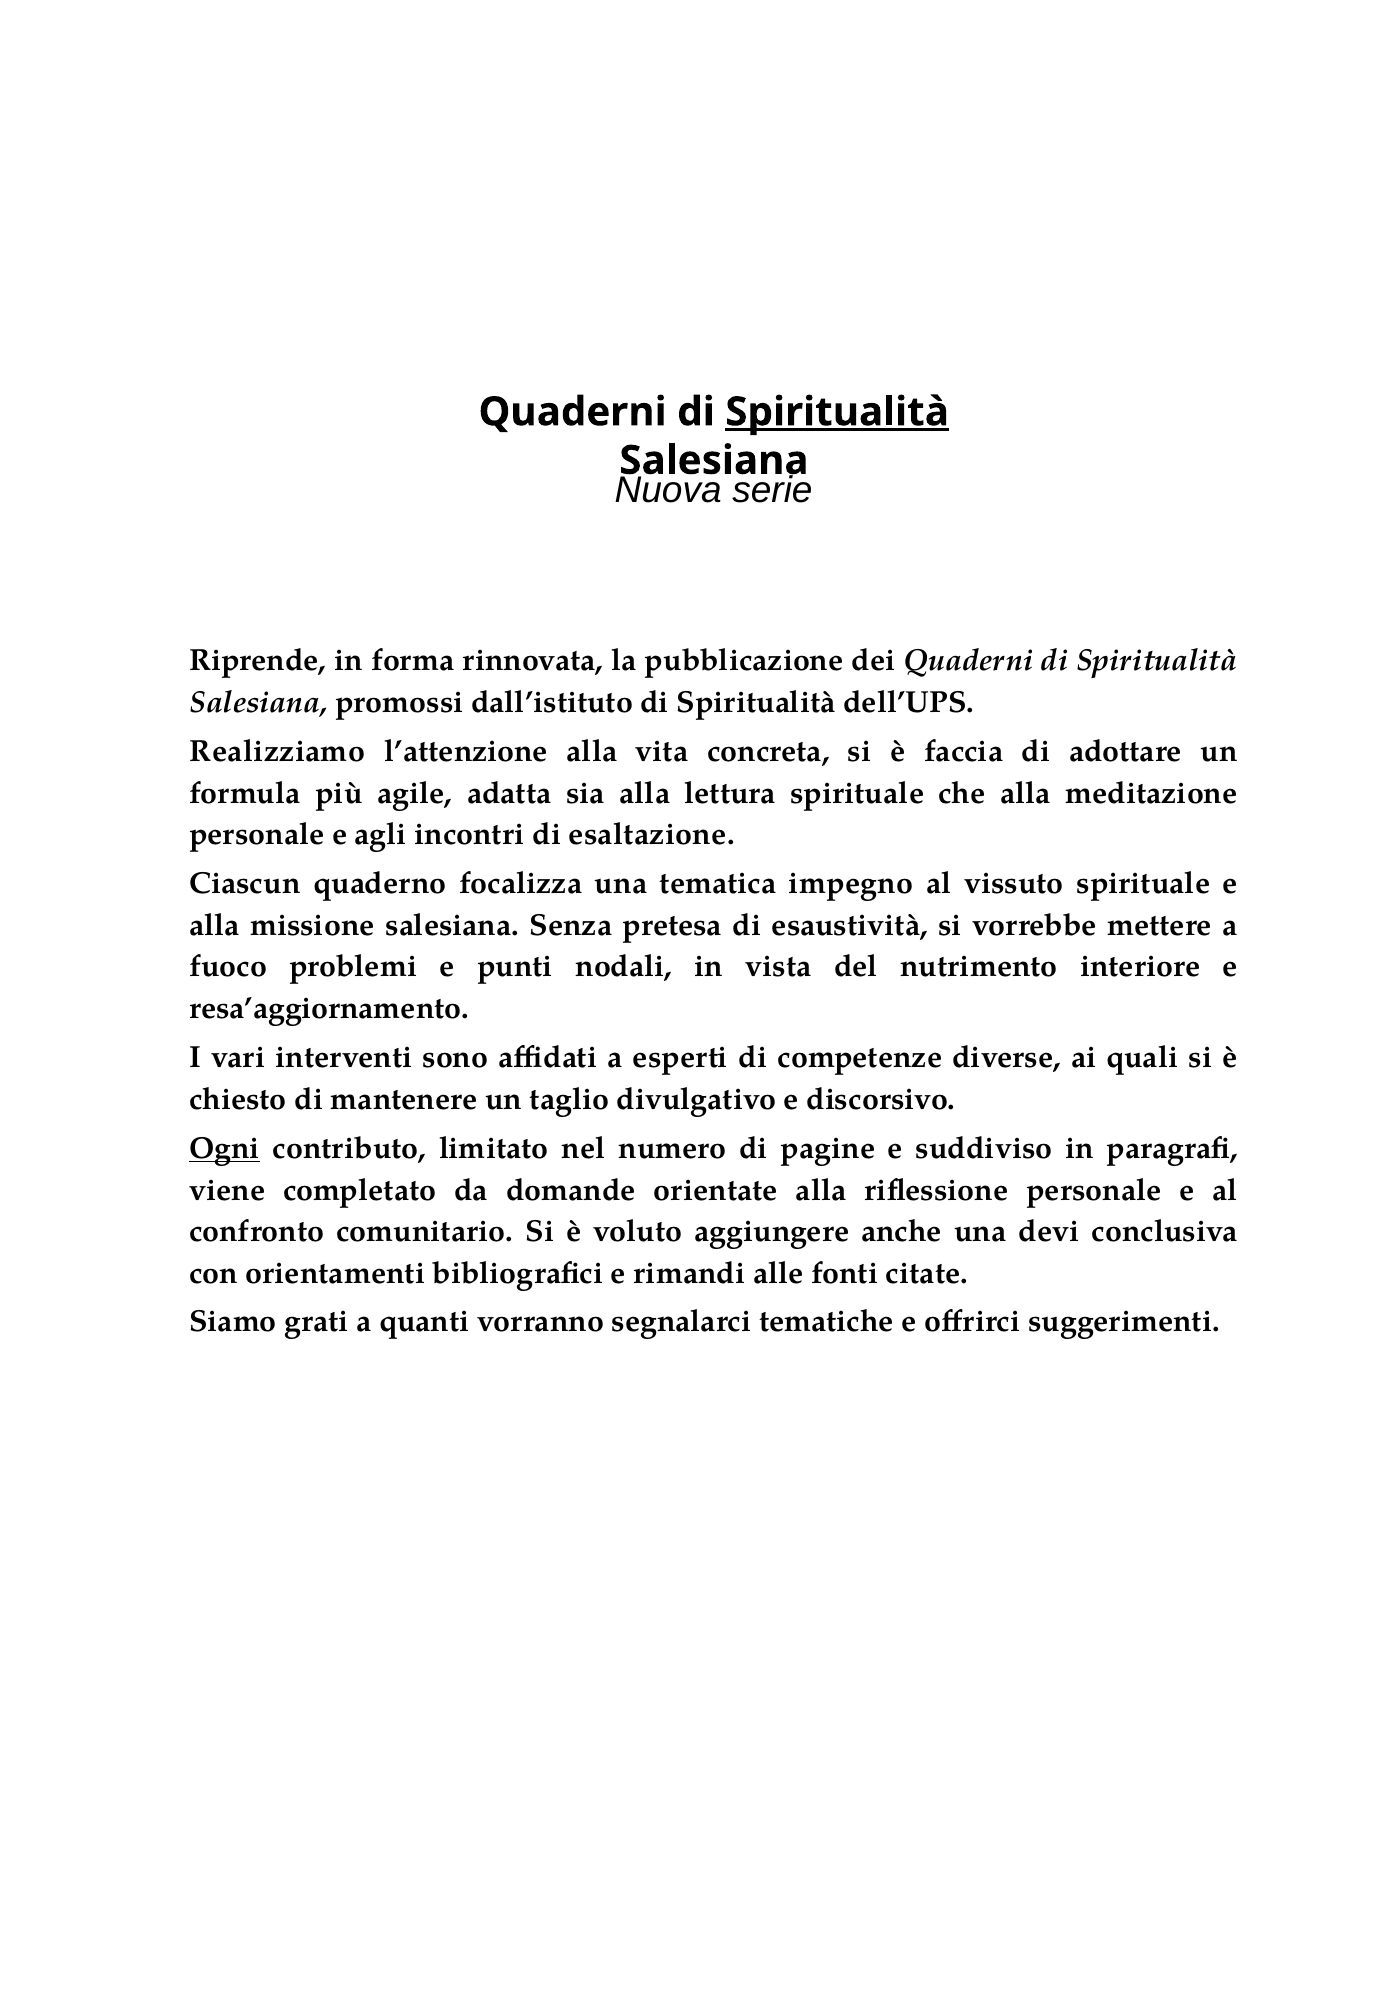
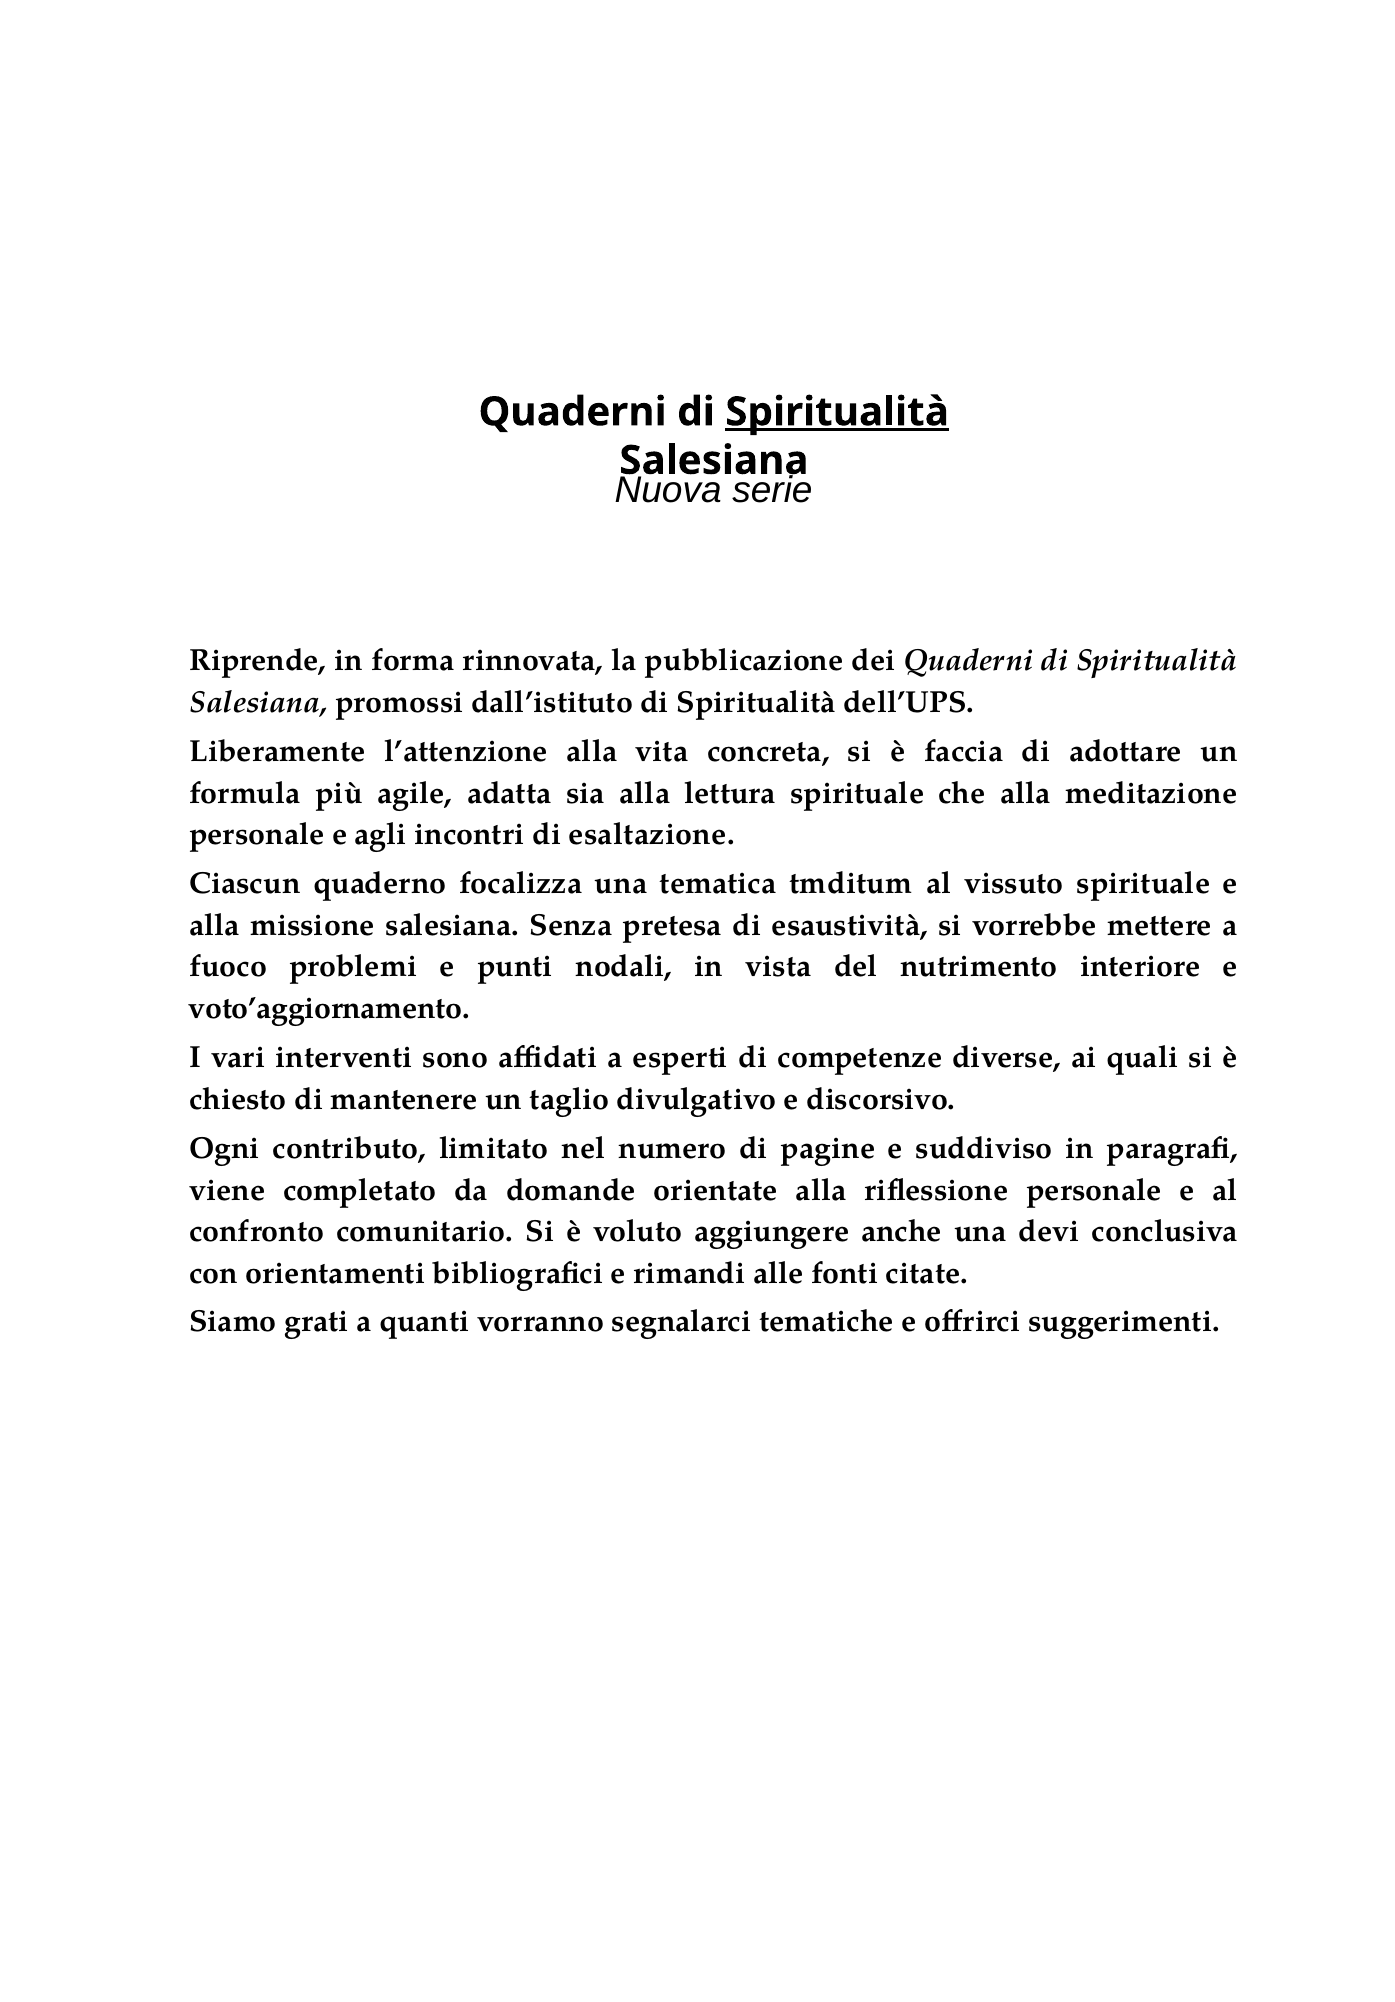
Realizziamo: Realizziamo -> Liberamente (278, 752)
impegno: impegno -> tmditum (851, 884)
resa’aggiornamento: resa’aggiornamento -> voto’aggiornamento (329, 1009)
Ogni underline: present -> none (225, 1148)
